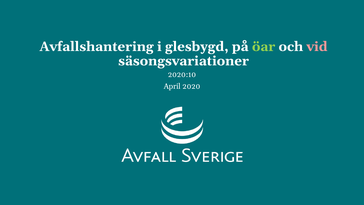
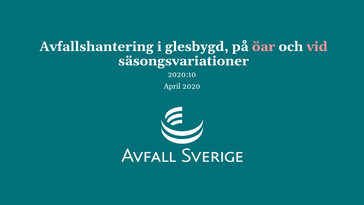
öar colour: light green -> pink (264, 47)
